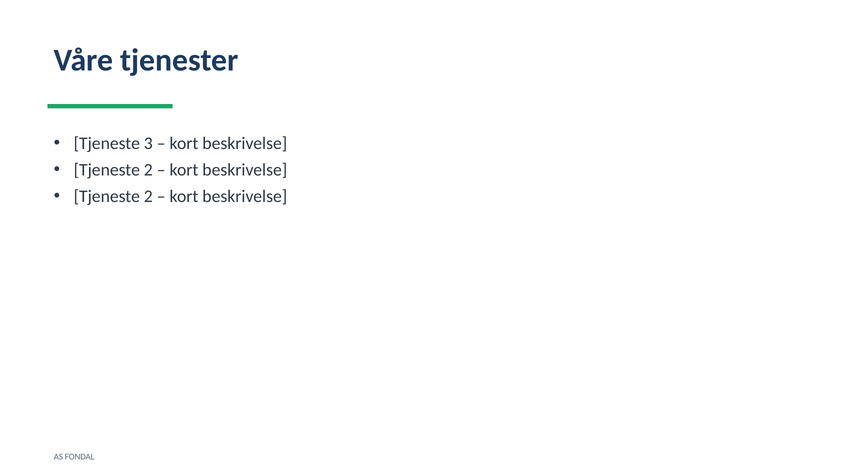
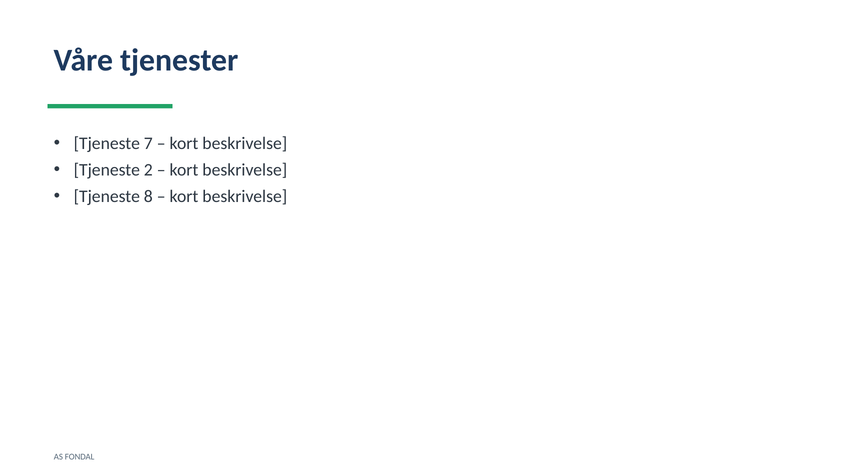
3: 3 -> 7 (148, 143)
2: 2 -> 8 (148, 196)
